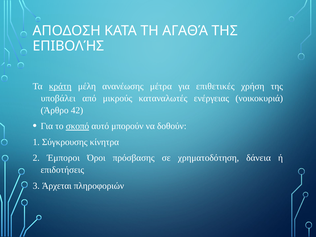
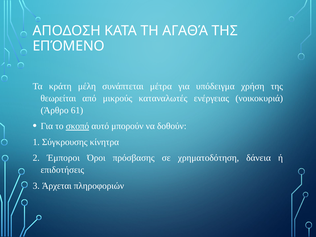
ΕΠΙΒΟΛΉΣ: ΕΠΙΒΟΛΉΣ -> ΕΠΌΜΕΝΟ (69, 46)
κράτη underline: present -> none (60, 86)
ανανέωσης: ανανέωσης -> συνάπτεται (123, 86)
επιθετικές: επιθετικές -> υπόδειγμα (215, 86)
υποβάλει: υποβάλει -> θεωρείται (58, 98)
42: 42 -> 61 (77, 110)
